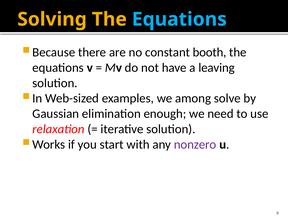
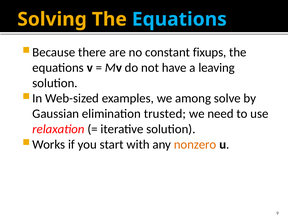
booth: booth -> fixups (210, 52)
enough: enough -> trusted (165, 114)
nonzero colour: purple -> orange (195, 144)
